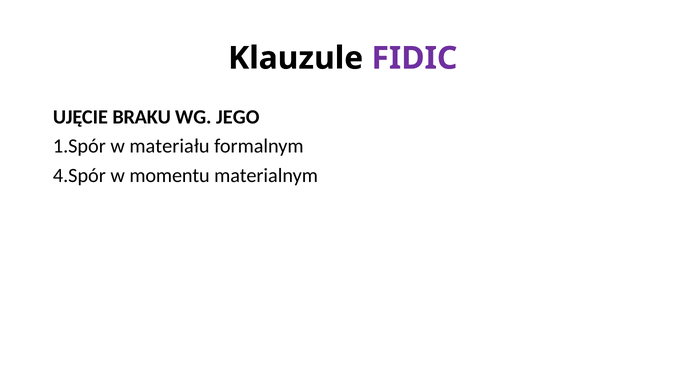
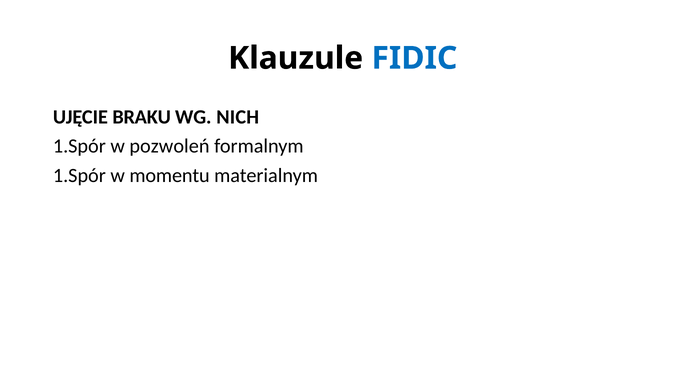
FIDIC colour: purple -> blue (414, 58)
JEGO: JEGO -> NICH (238, 117)
materiału: materiału -> pozwoleń (169, 146)
4.Spór: 4.Spór -> 1.Spór (79, 176)
